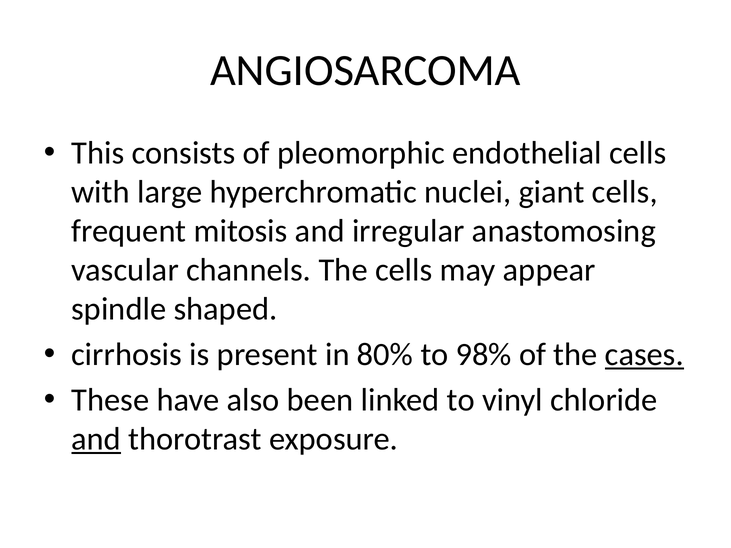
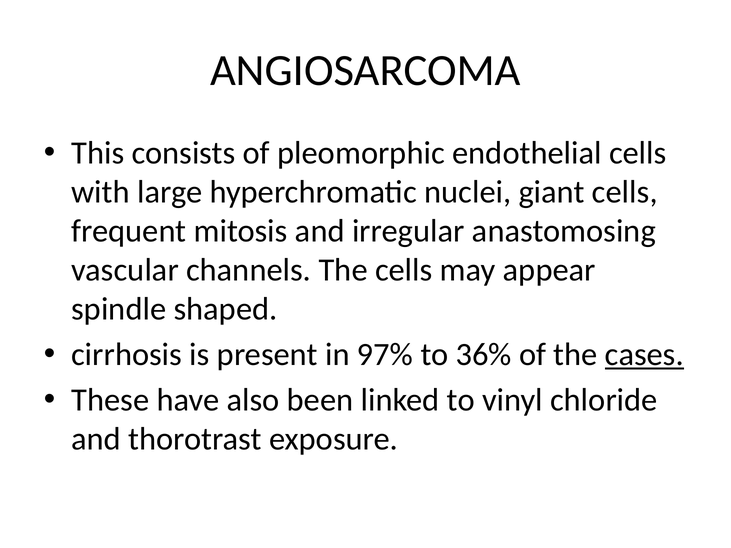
80%: 80% -> 97% (385, 355)
98%: 98% -> 36% (484, 355)
and underline: present -> none (96, 439)
